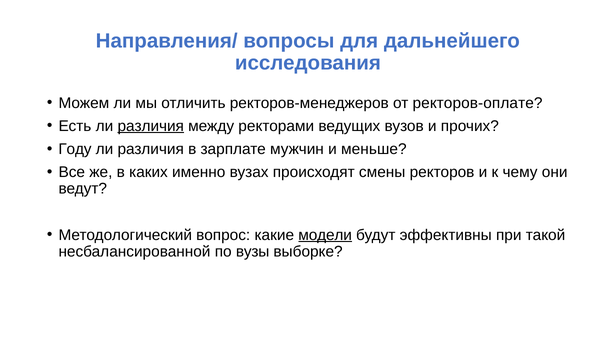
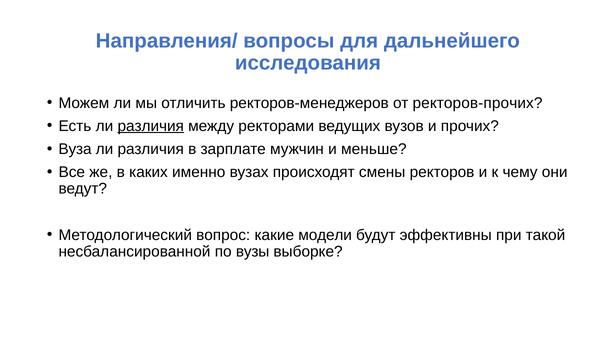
ректоров-оплате: ректоров-оплате -> ректоров-прочих (478, 103)
Году: Году -> Вуза (75, 149)
модели underline: present -> none (325, 235)
